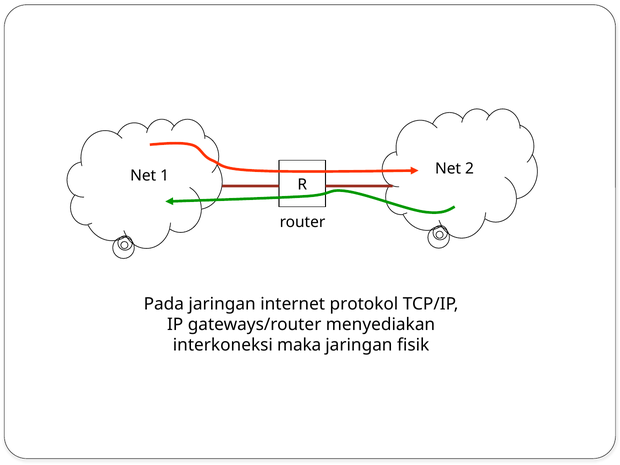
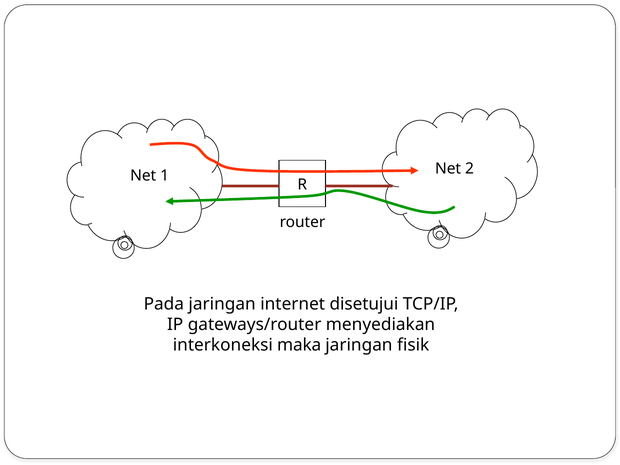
protokol: protokol -> disetujui (364, 304)
